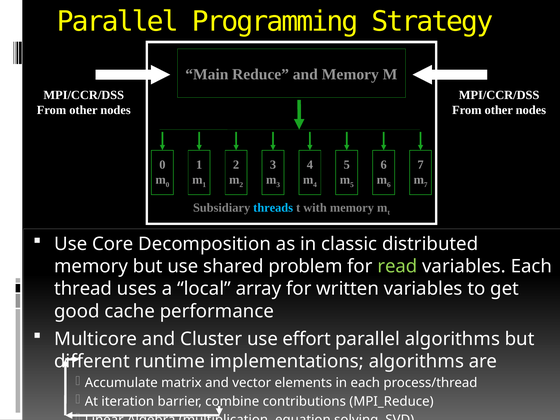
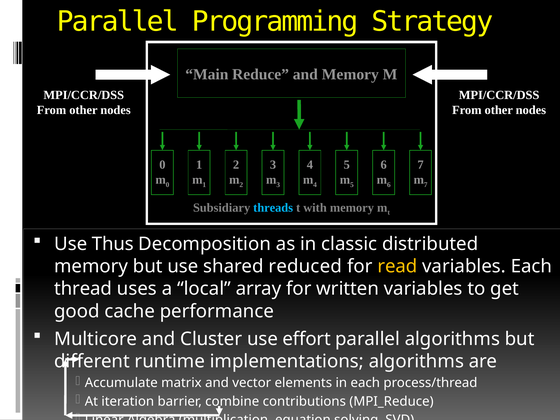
Core: Core -> Thus (113, 244)
problem: problem -> reduced (305, 266)
read colour: light green -> yellow (397, 266)
